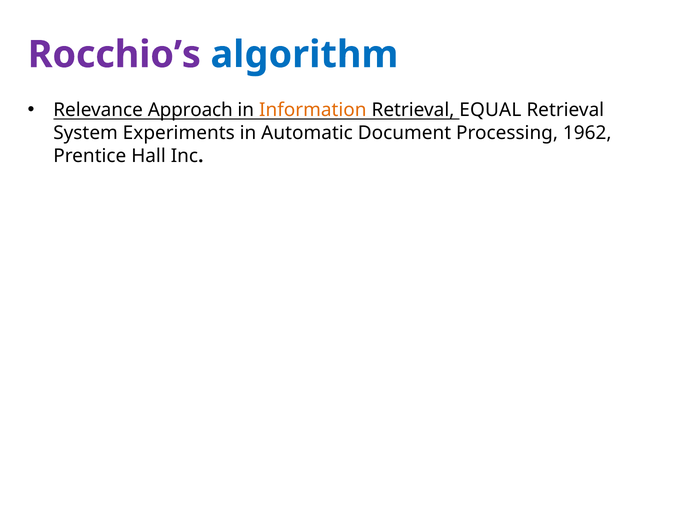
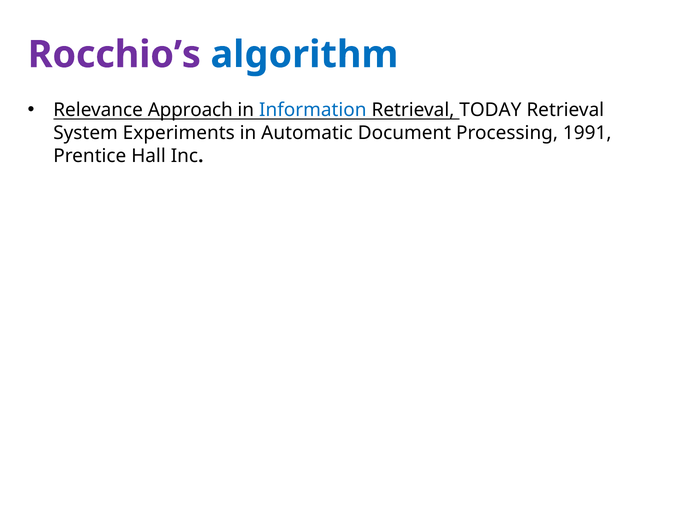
Information colour: orange -> blue (313, 110)
EQUAL: EQUAL -> TODAY (490, 110)
1962: 1962 -> 1991 (587, 133)
